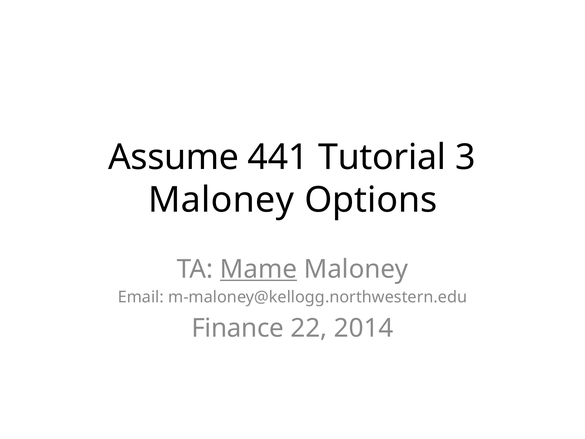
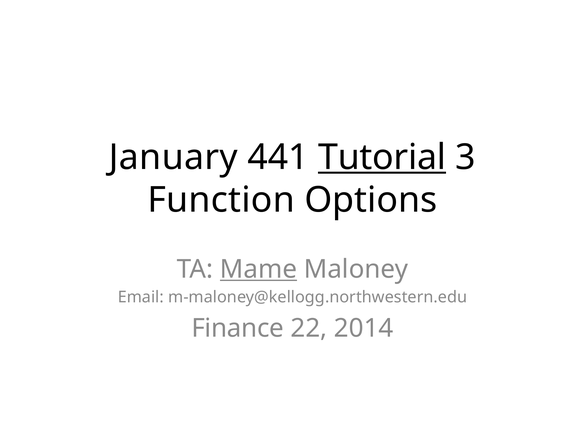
Assume: Assume -> January (173, 157)
Tutorial underline: none -> present (382, 157)
Maloney: Maloney -> Function (221, 200)
